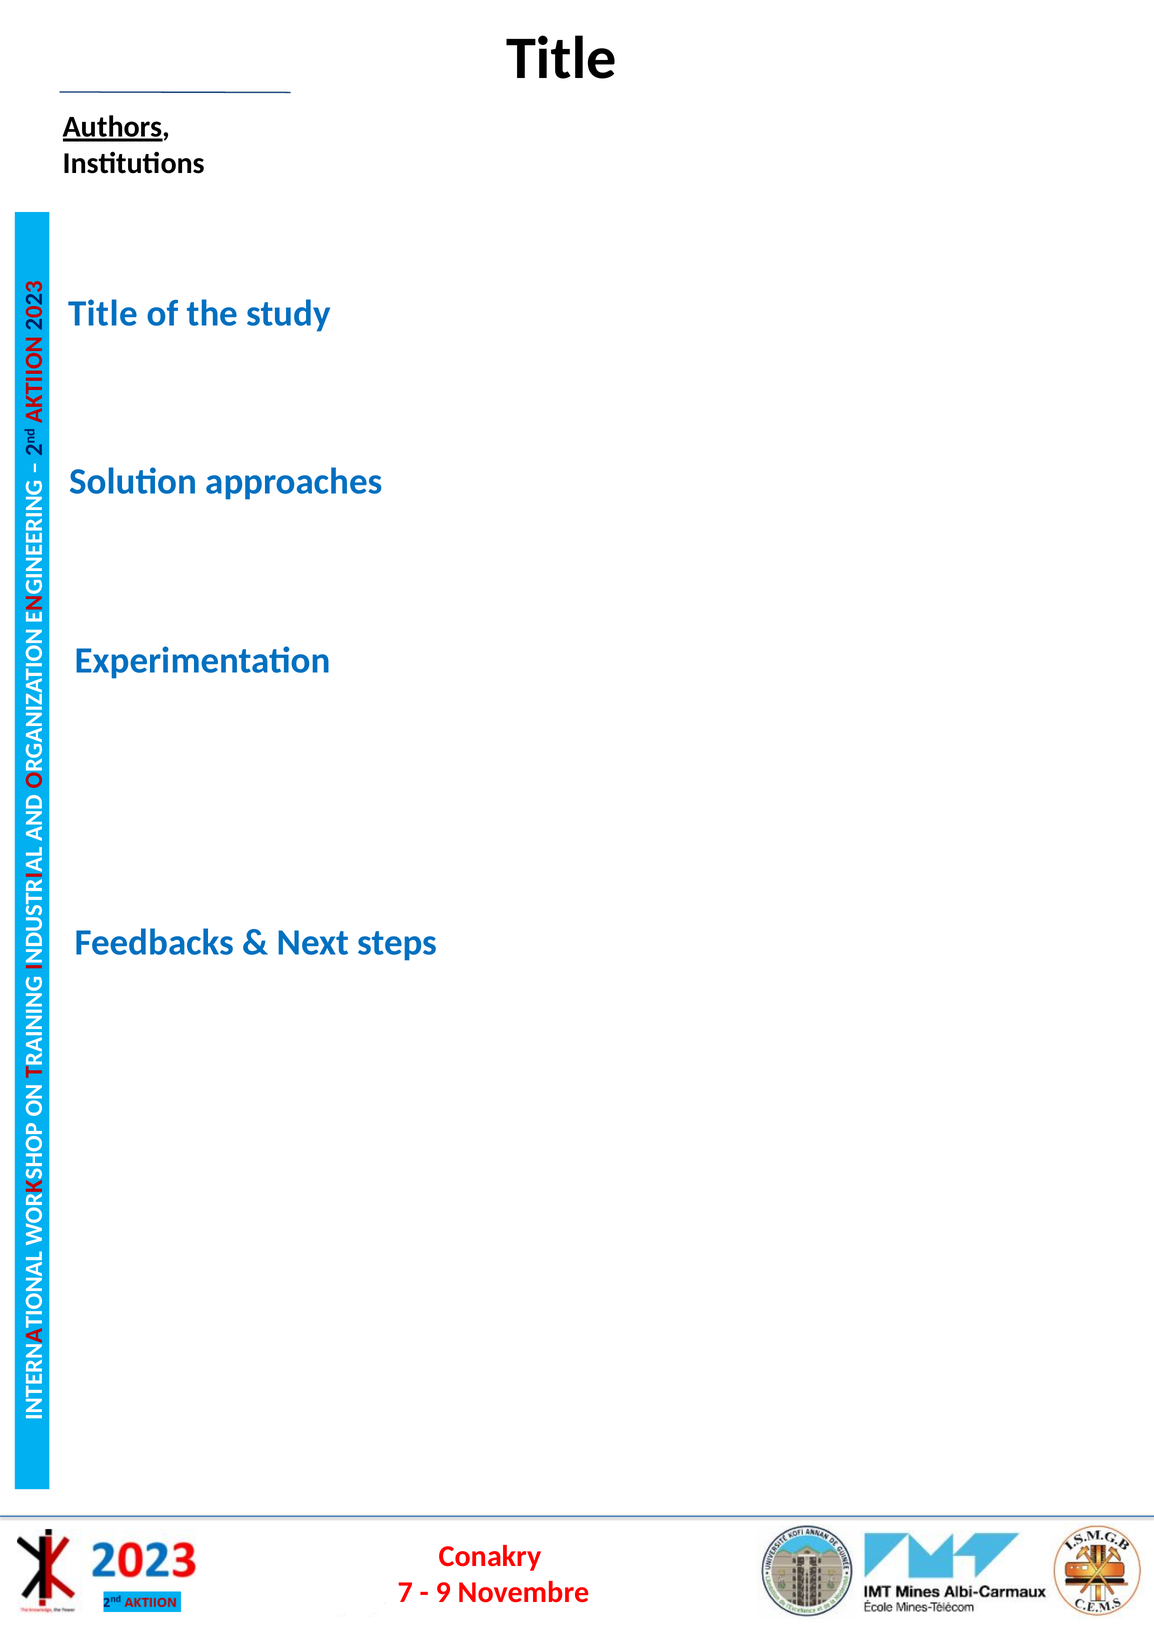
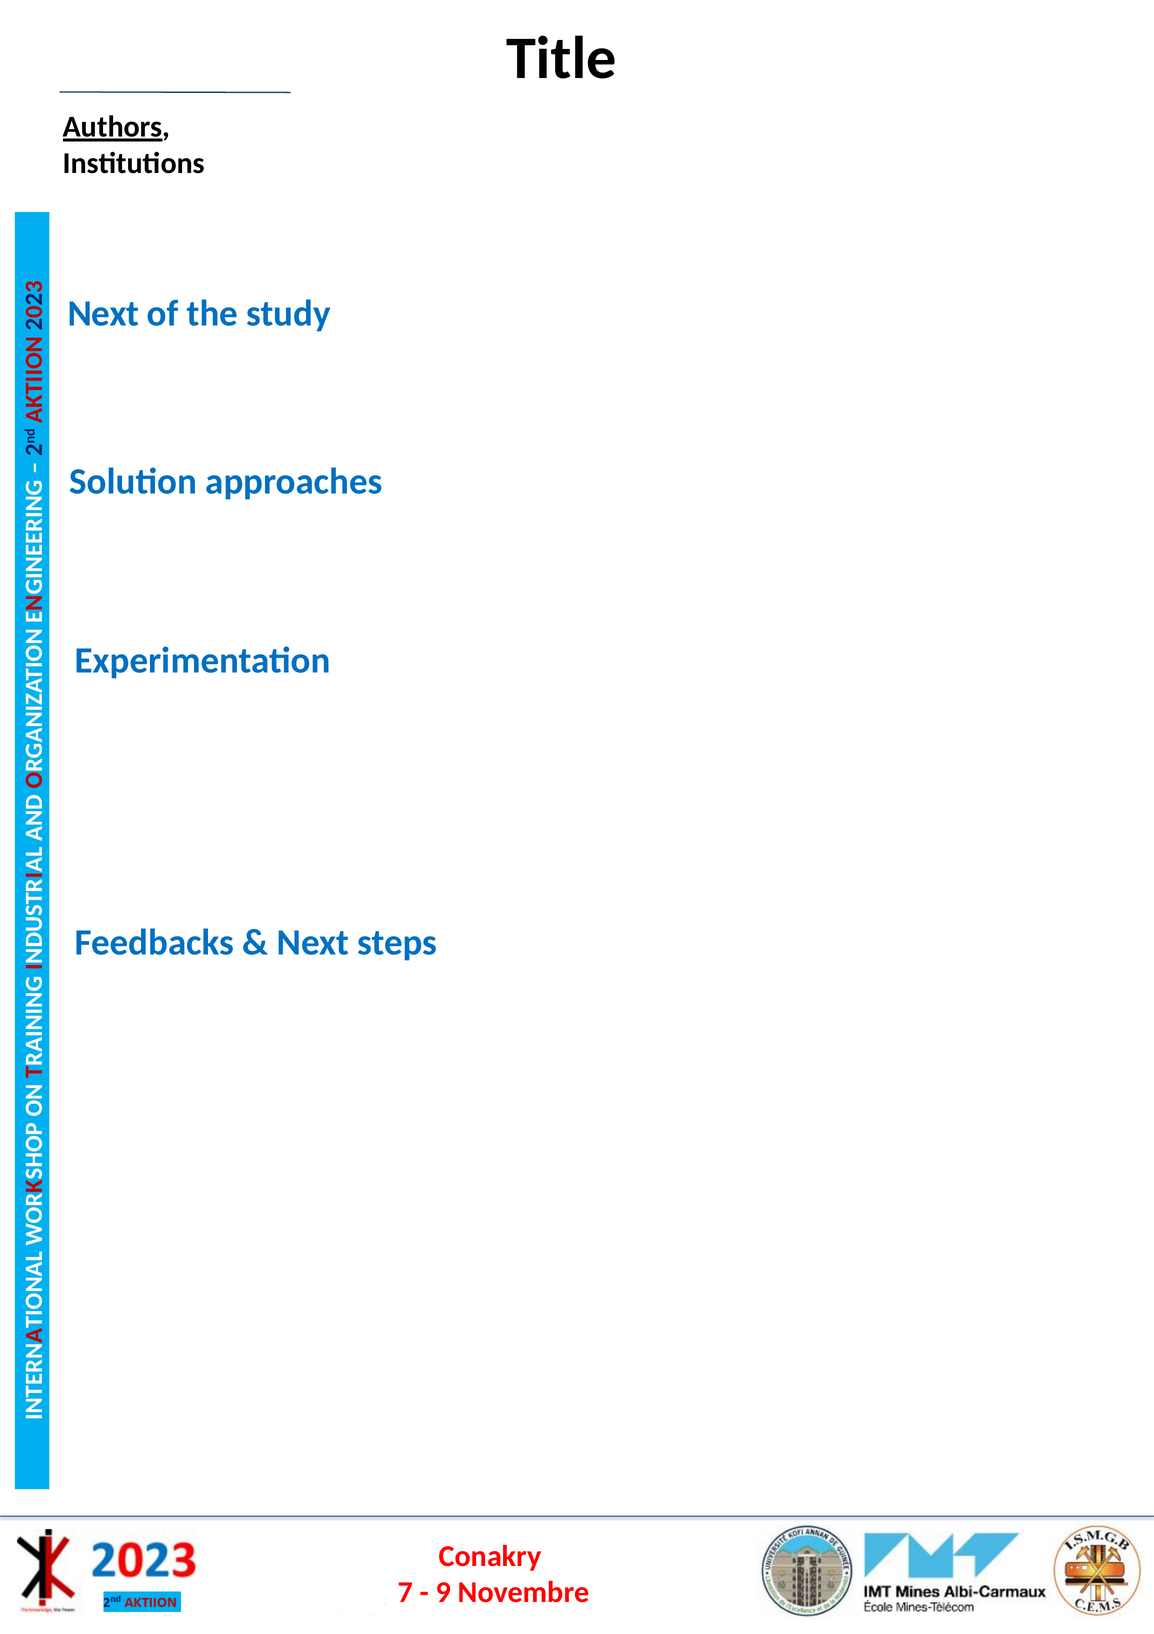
Title: Title -> Next (103, 314)
